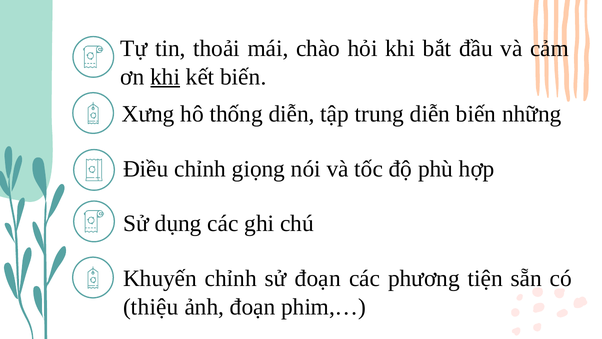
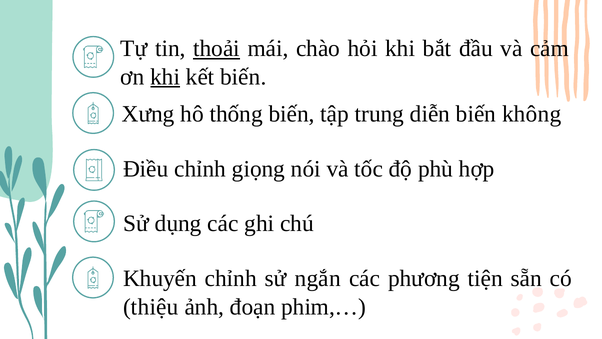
thoải underline: none -> present (217, 49)
thống diễn: diễn -> biến (292, 114)
những: những -> không (532, 114)
sử đoạn: đoạn -> ngắn (318, 278)
